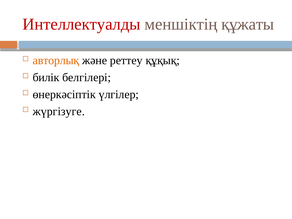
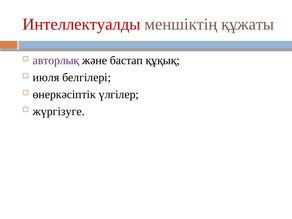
авторлық colour: orange -> purple (56, 60)
реттеу: реттеу -> бастап (126, 60)
билік: билік -> июля (46, 77)
